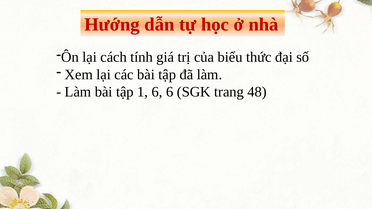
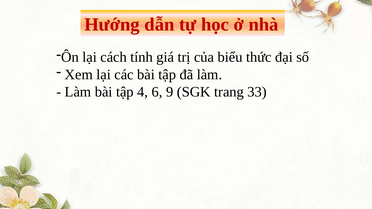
1: 1 -> 4 (143, 92)
6 6: 6 -> 9 (170, 92)
48: 48 -> 33 (257, 92)
